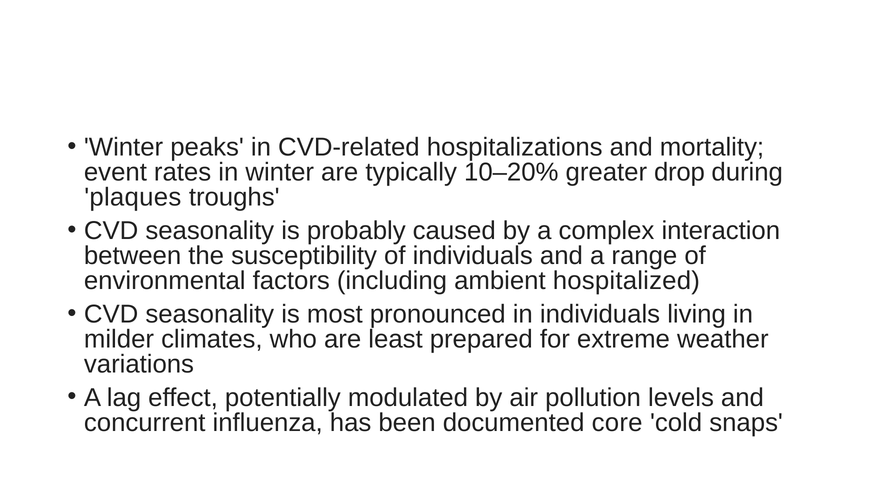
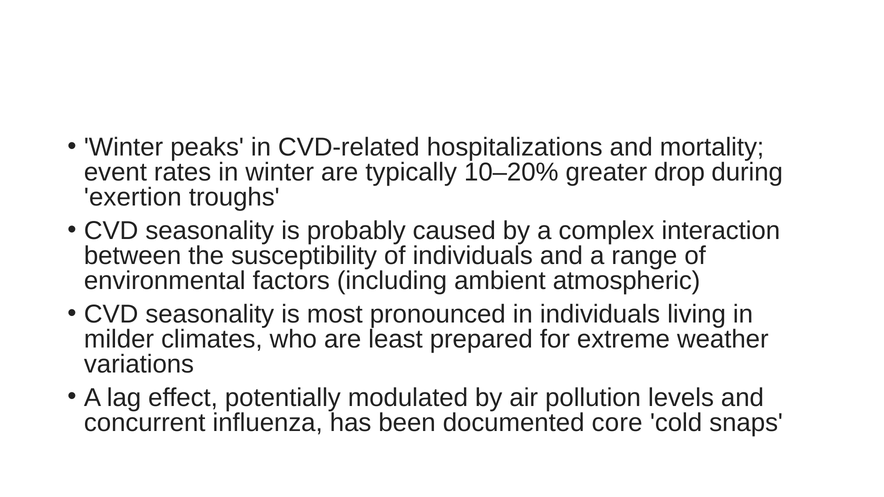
plaques: plaques -> exertion (133, 197)
hospitalized: hospitalized -> atmospheric (627, 281)
